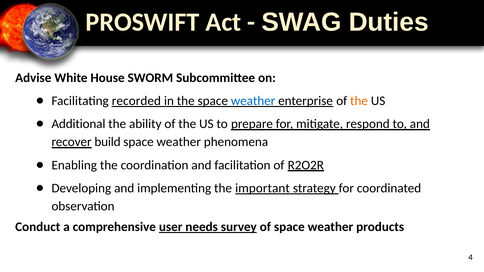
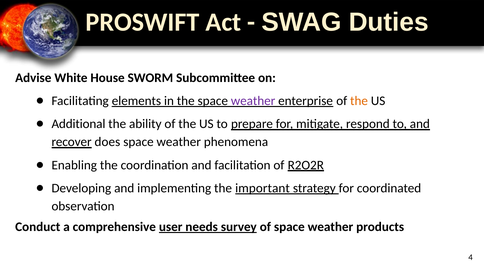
recorded: recorded -> elements (136, 101)
weather colour: blue -> purple (253, 101)
build: build -> does (107, 142)
